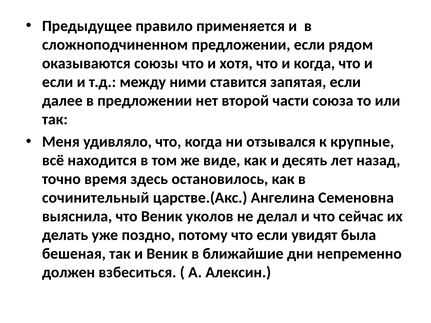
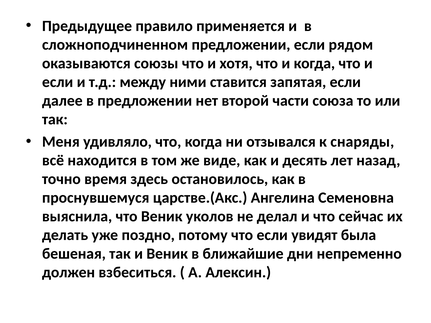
крупные: крупные -> снаряды (362, 142)
сочинительный: сочинительный -> проснувшемуся (96, 198)
